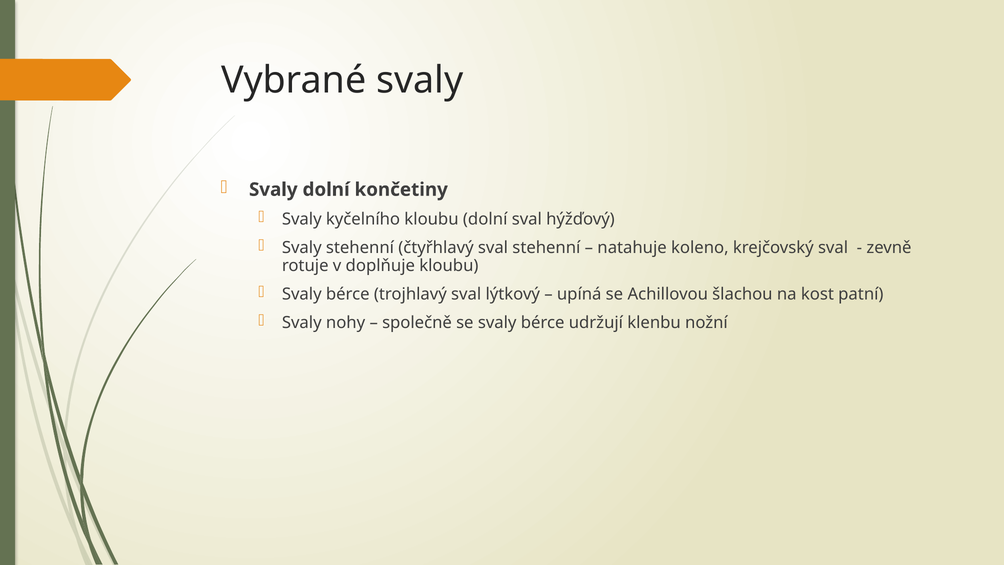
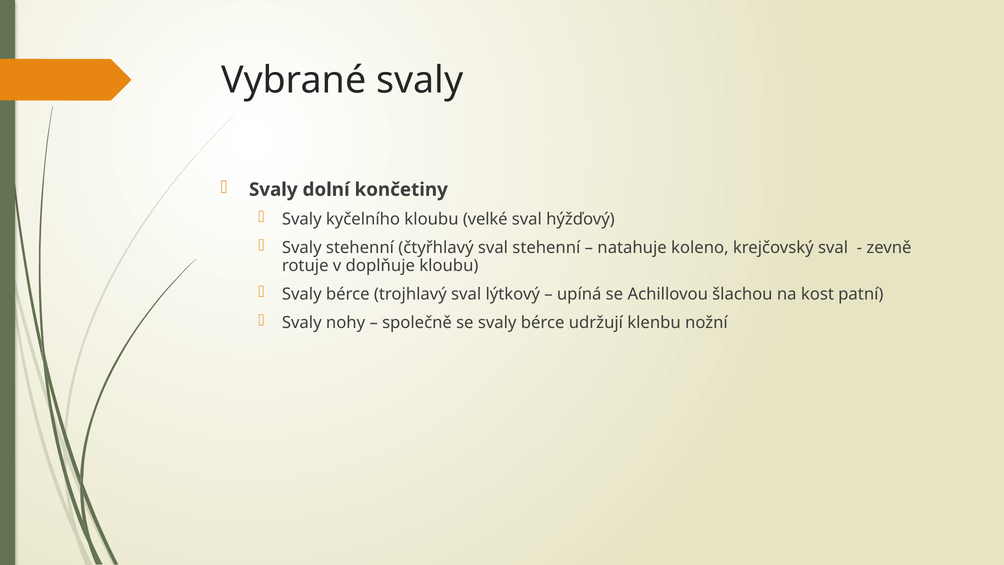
kloubu dolní: dolní -> velké (485, 219)
